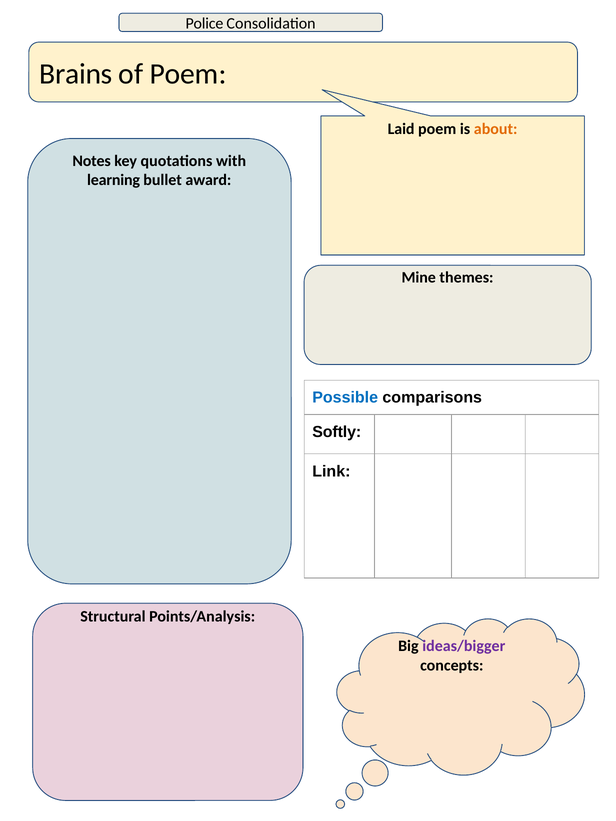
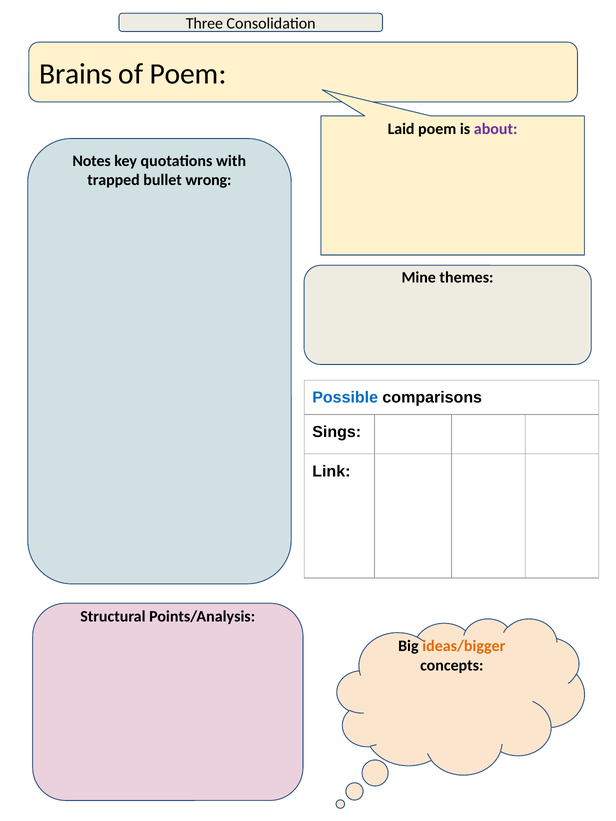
Police: Police -> Three (204, 24)
about colour: orange -> purple (496, 129)
learning: learning -> trapped (114, 180)
award: award -> wrong (208, 180)
Softly: Softly -> Sings (337, 432)
ideas/bigger colour: purple -> orange (464, 646)
